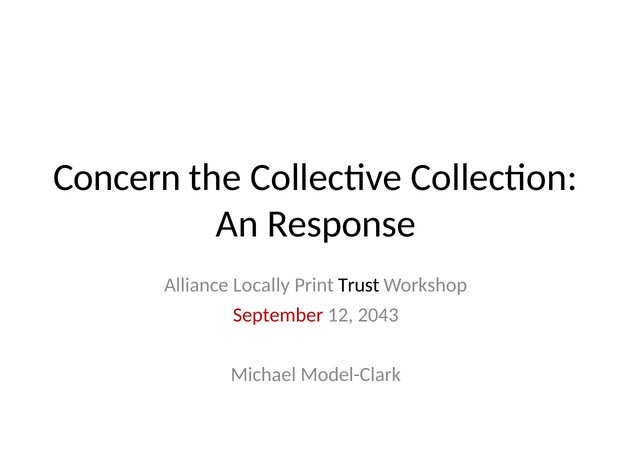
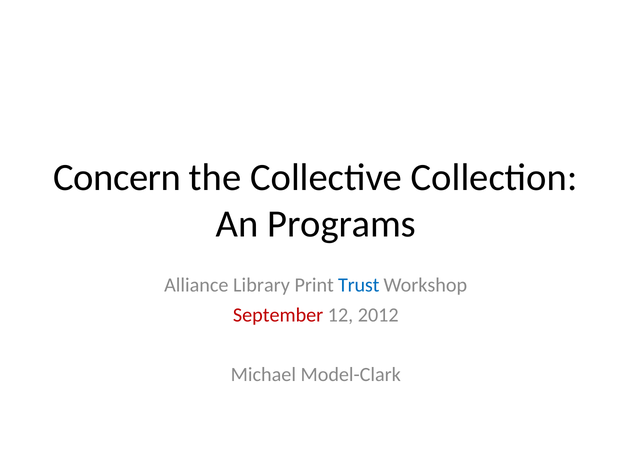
Response: Response -> Programs (342, 224)
Locally: Locally -> Library (262, 285)
Trust colour: black -> blue (359, 285)
2043: 2043 -> 2012 (378, 315)
